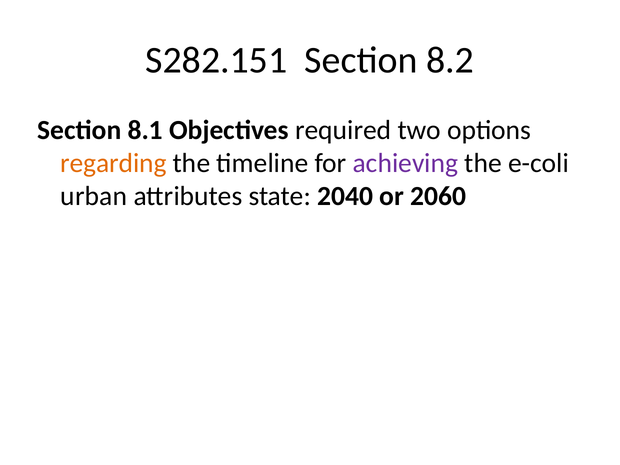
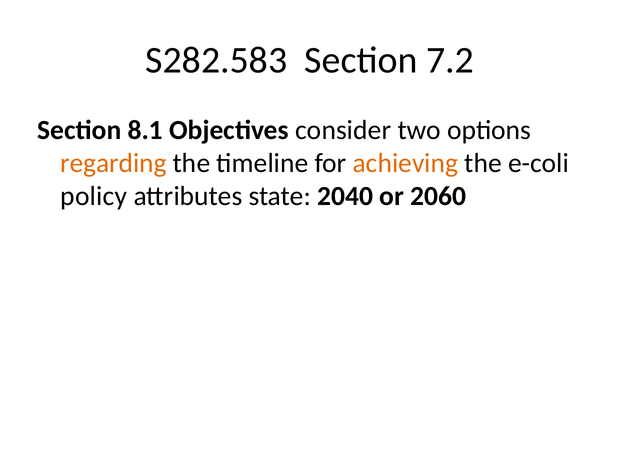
S282.151: S282.151 -> S282.583 (216, 60)
8.2: 8.2 -> 7.2 (450, 60)
required: required -> consider (343, 130)
achieving colour: purple -> orange (405, 163)
urban: urban -> policy (94, 196)
